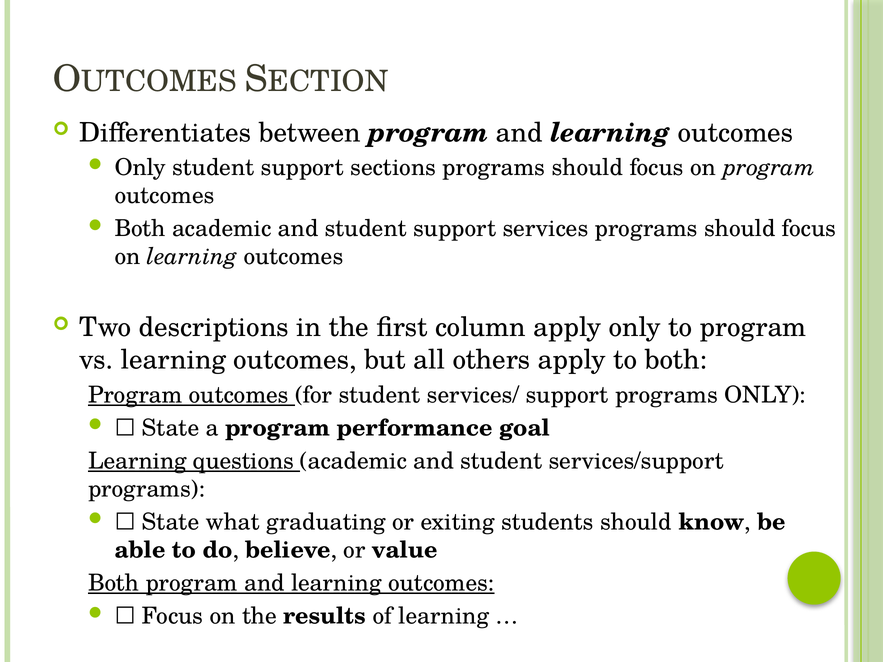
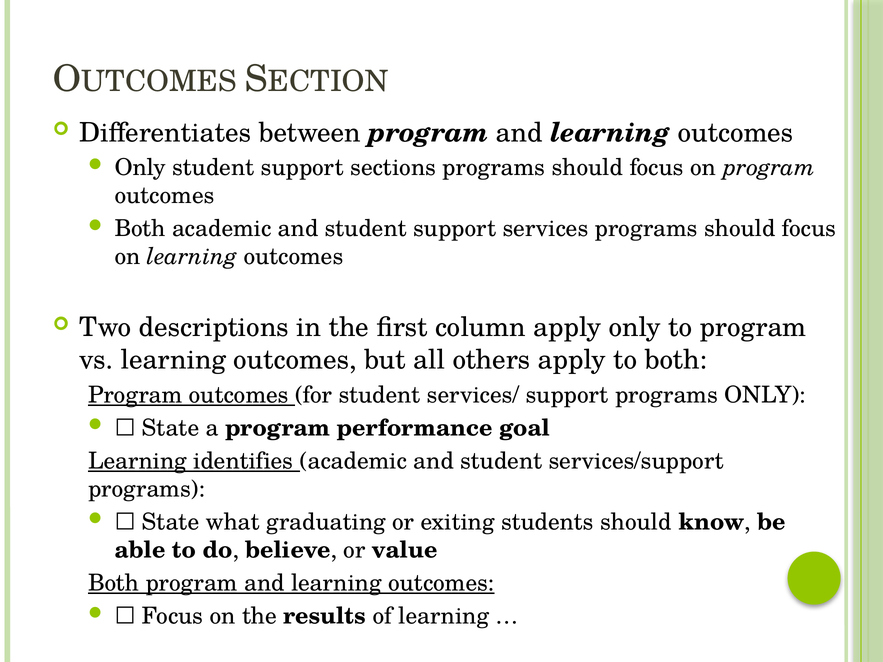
questions: questions -> identifies (243, 461)
